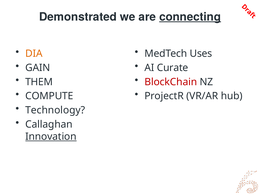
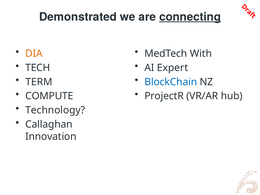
Uses: Uses -> With (201, 54)
GAIN: GAIN -> TECH (38, 68)
Curate: Curate -> Expert (173, 68)
THEM: THEM -> TERM (39, 82)
BlockChain colour: red -> blue (171, 82)
Innovation underline: present -> none (51, 137)
